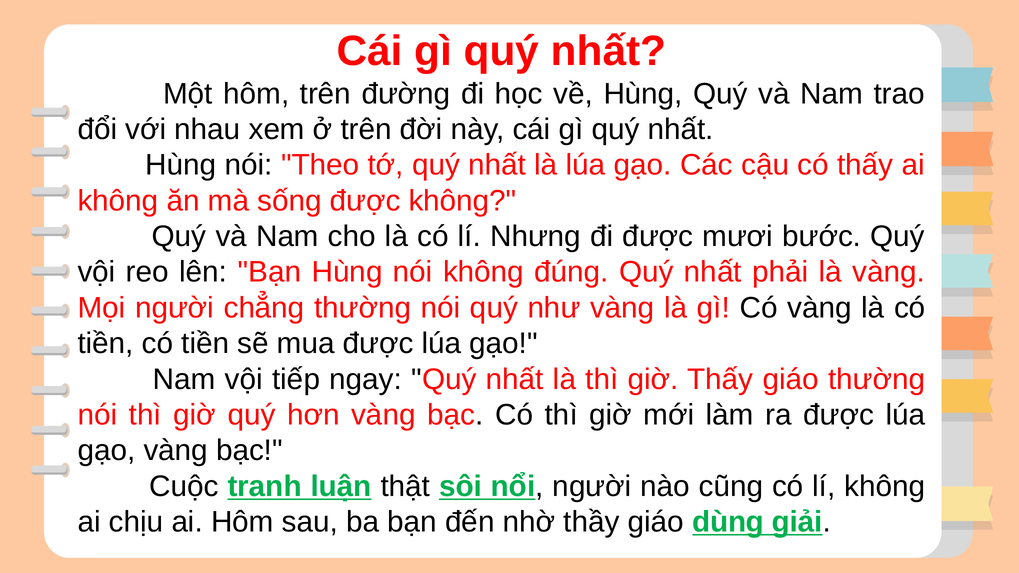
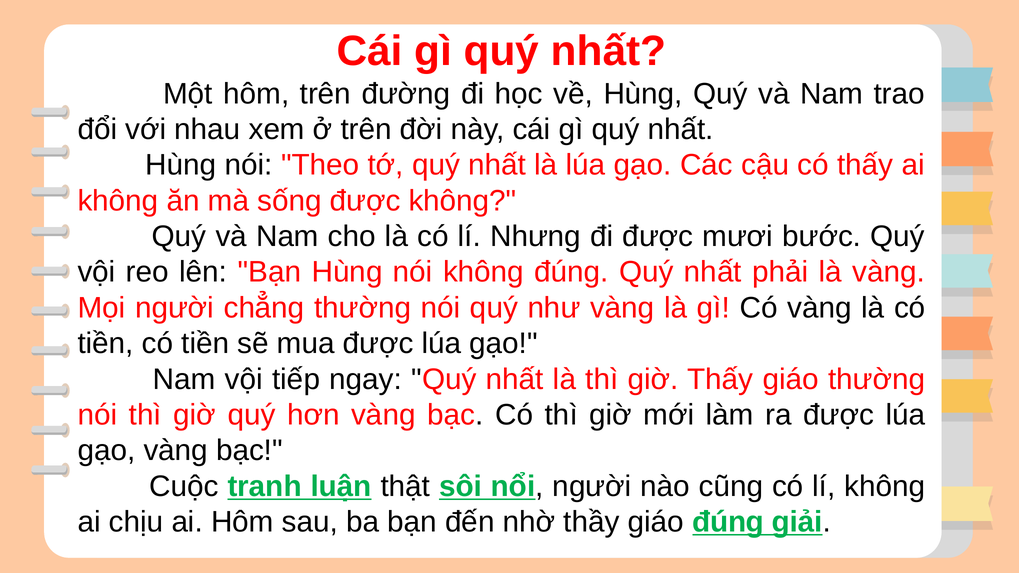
giáo dùng: dùng -> đúng (728, 522)
